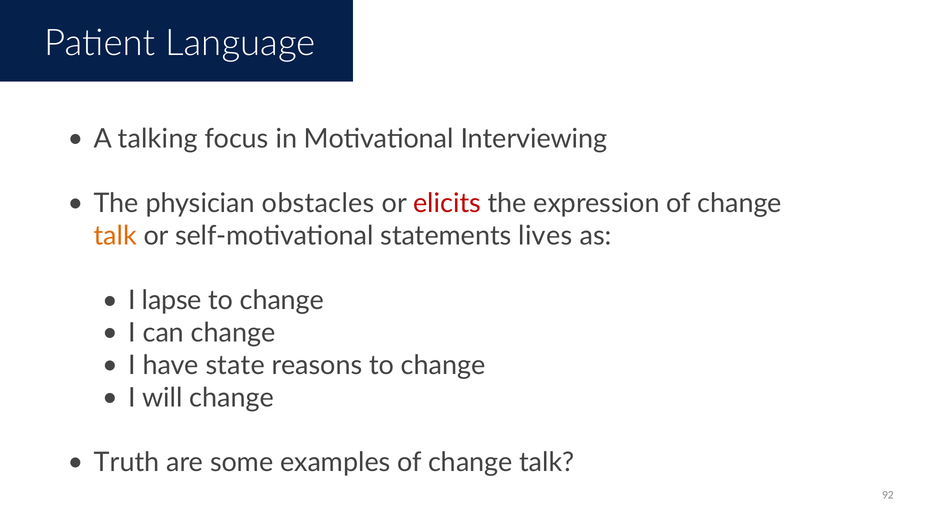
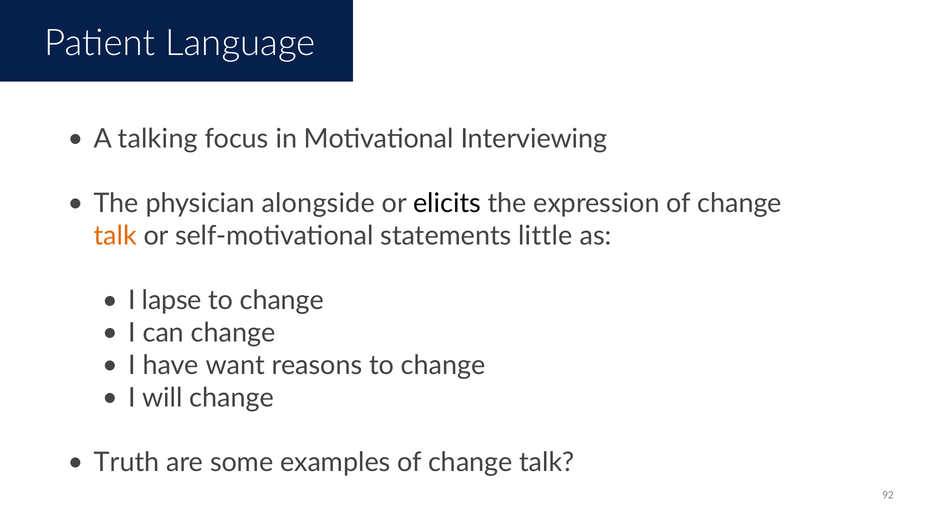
obstacles: obstacles -> alongside (318, 204)
elicits colour: red -> black (447, 204)
lives: lives -> little (545, 236)
state: state -> want (235, 365)
